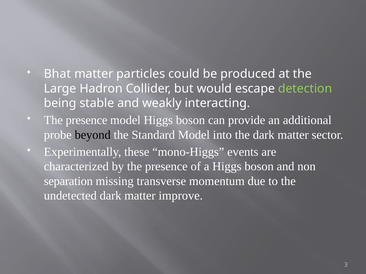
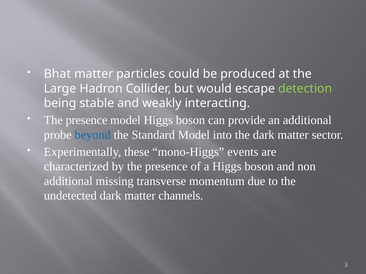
beyond colour: black -> blue (93, 135)
separation: separation -> additional (68, 181)
improve: improve -> channels (181, 196)
